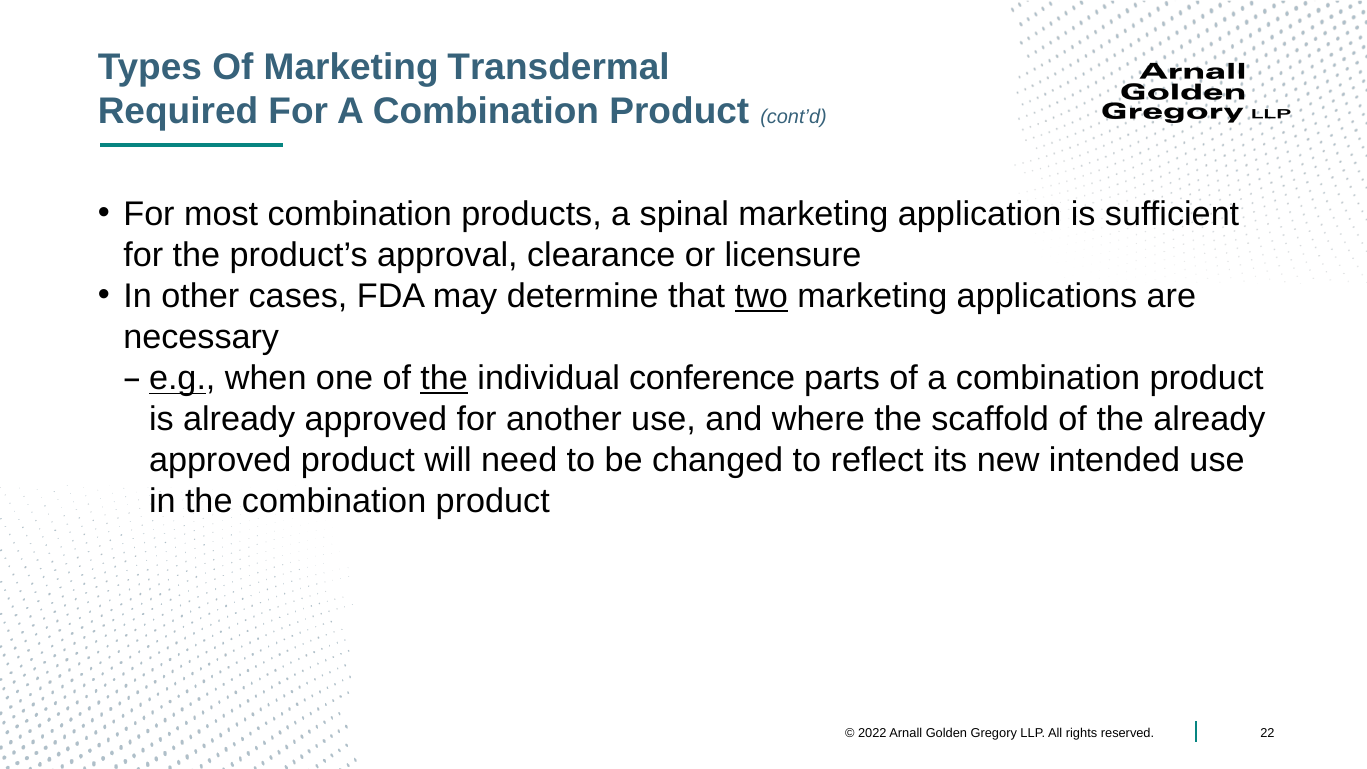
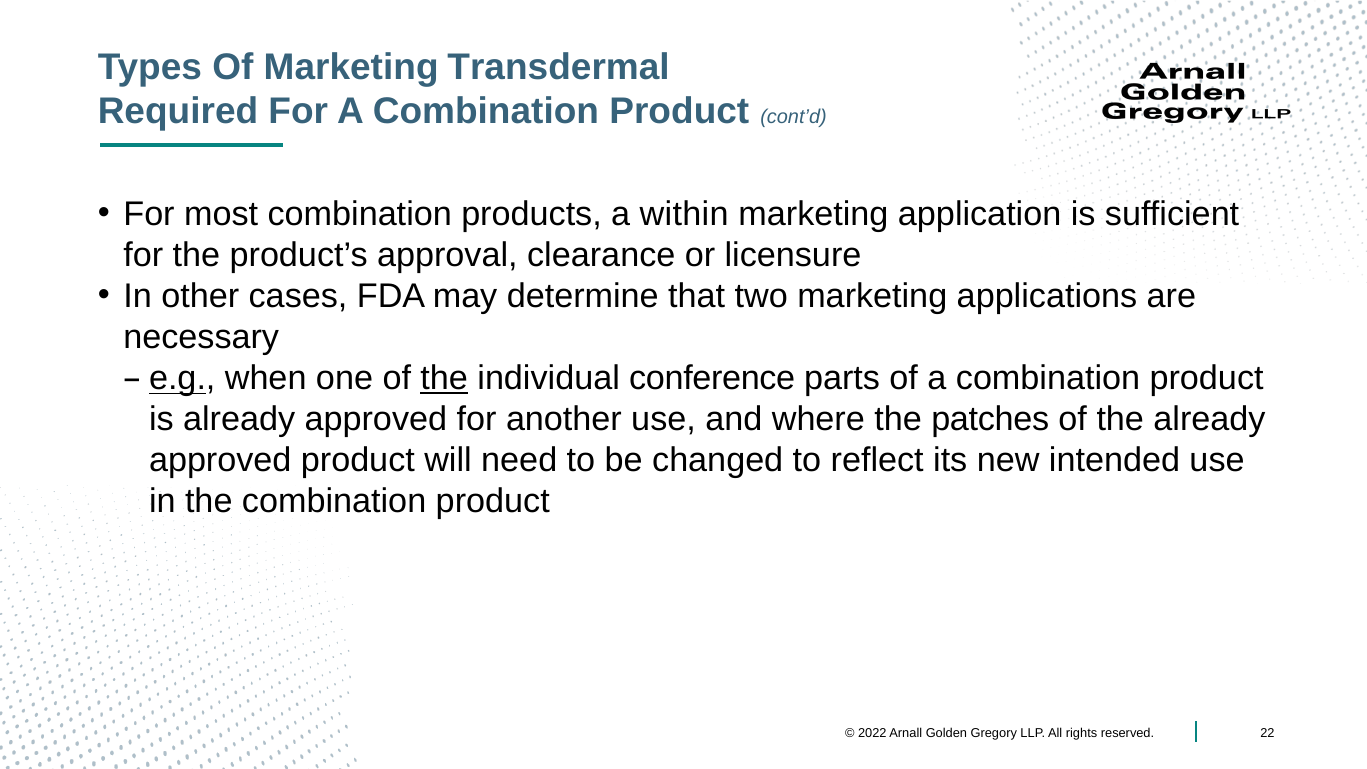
spinal: spinal -> within (684, 214)
two underline: present -> none (761, 296)
scaffold: scaffold -> patches (990, 419)
